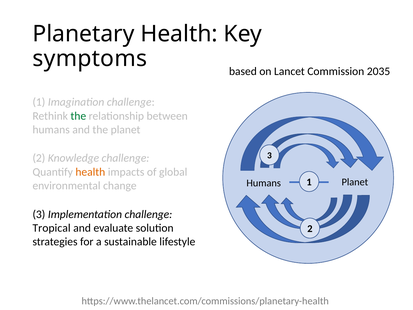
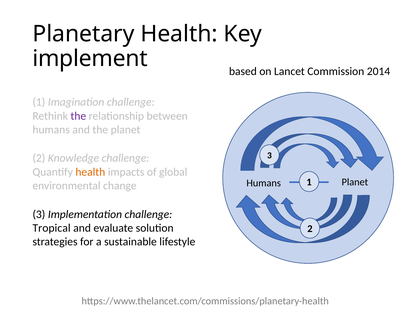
symptoms: symptoms -> implement (90, 59)
2035: 2035 -> 2014 (379, 71)
the colour: green -> purple (78, 116)
